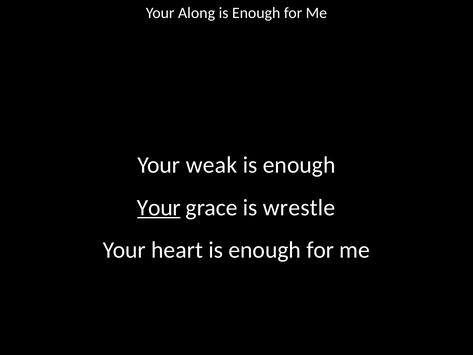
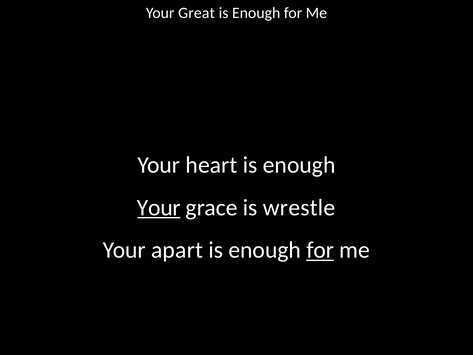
Along: Along -> Great (197, 13)
weak: weak -> heart (212, 165)
heart: heart -> apart (177, 250)
for underline: none -> present (320, 250)
